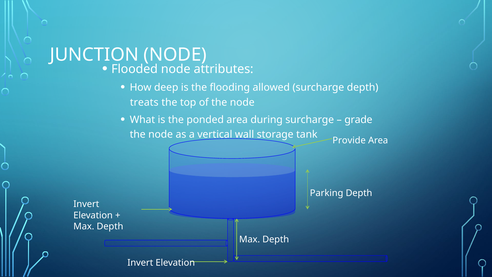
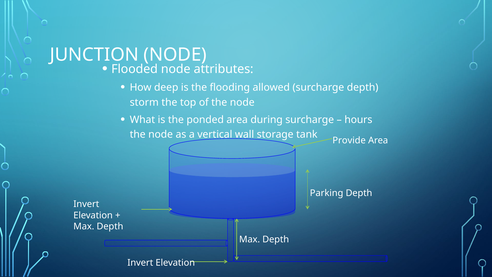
treats: treats -> storm (144, 102)
grade: grade -> hours (358, 120)
